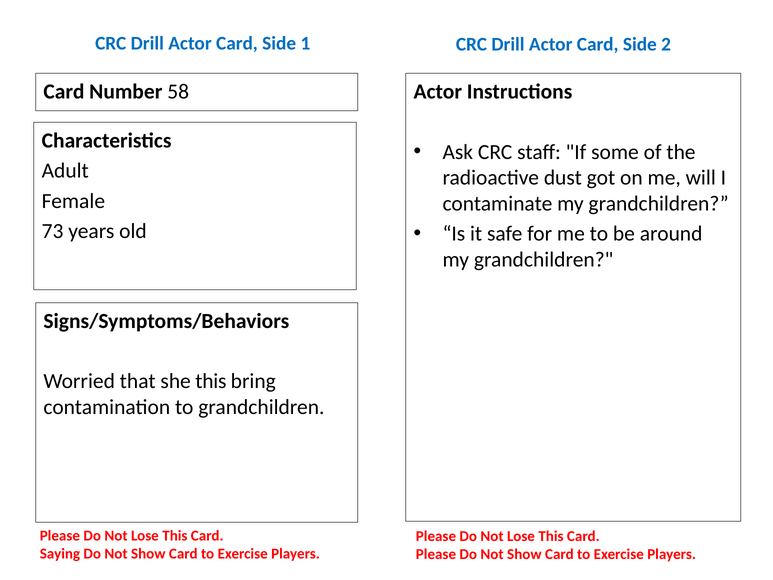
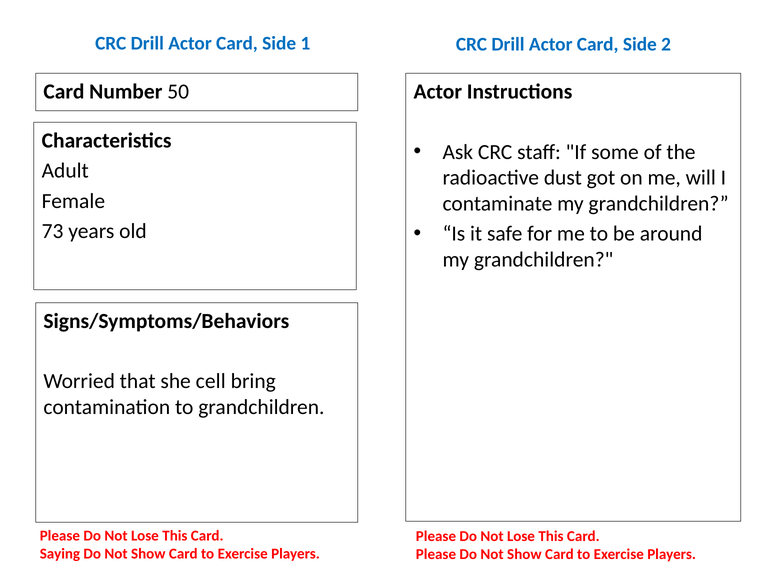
58: 58 -> 50 (178, 92)
she this: this -> cell (211, 381)
